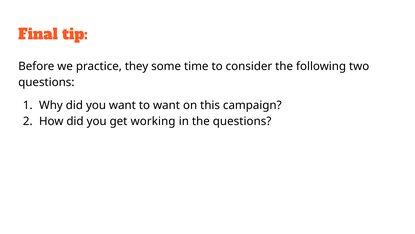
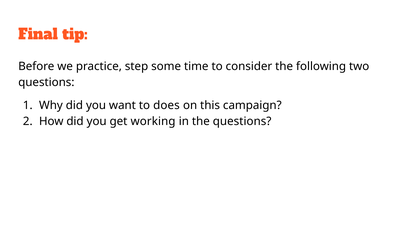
they: they -> step (137, 66)
to want: want -> does (166, 105)
